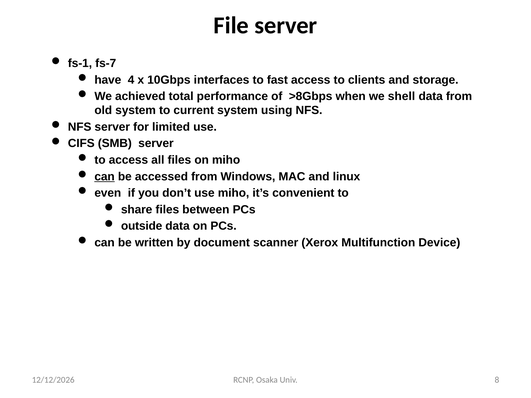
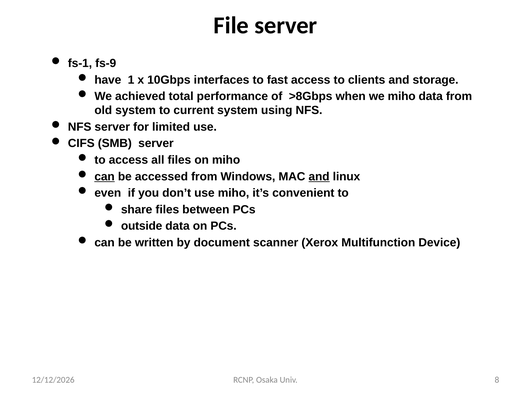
fs-7: fs-7 -> fs-9 (106, 63)
4: 4 -> 1 (131, 80)
we shell: shell -> miho (402, 96)
and underline: none -> present (319, 177)
